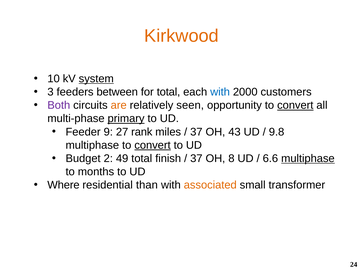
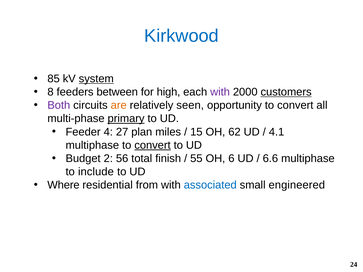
Kirkwood colour: orange -> blue (181, 36)
10: 10 -> 85 (54, 79)
3: 3 -> 8 (51, 92)
for total: total -> high (168, 92)
with colour: blue -> purple (220, 92)
customers underline: none -> present (286, 92)
convert underline: present -> none (295, 105)
9: 9 -> 4 (108, 132)
rank: rank -> plan (142, 132)
37: 37 -> 15 (196, 132)
43: 43 -> 62 (234, 132)
9.8: 9.8 -> 4.1 (277, 132)
49: 49 -> 56 (122, 159)
37: 37 -> 55 (196, 159)
8: 8 -> 6 (231, 159)
multiphase underline: present -> none (308, 159)
months: months -> include (96, 172)
than: than -> from (147, 185)
associated colour: orange -> blue (210, 185)
transformer: transformer -> engineered (297, 185)
